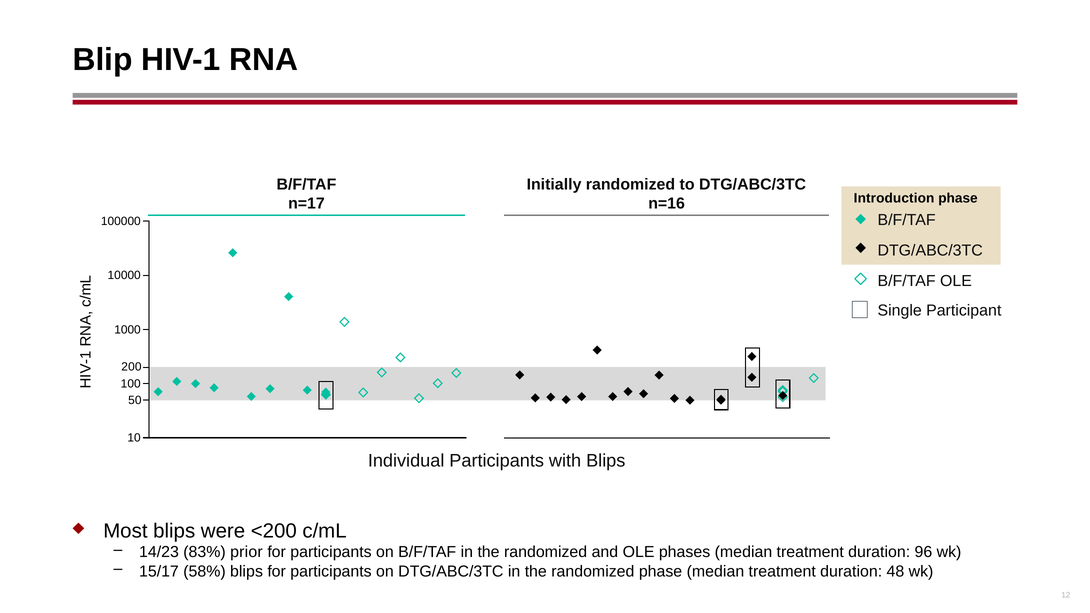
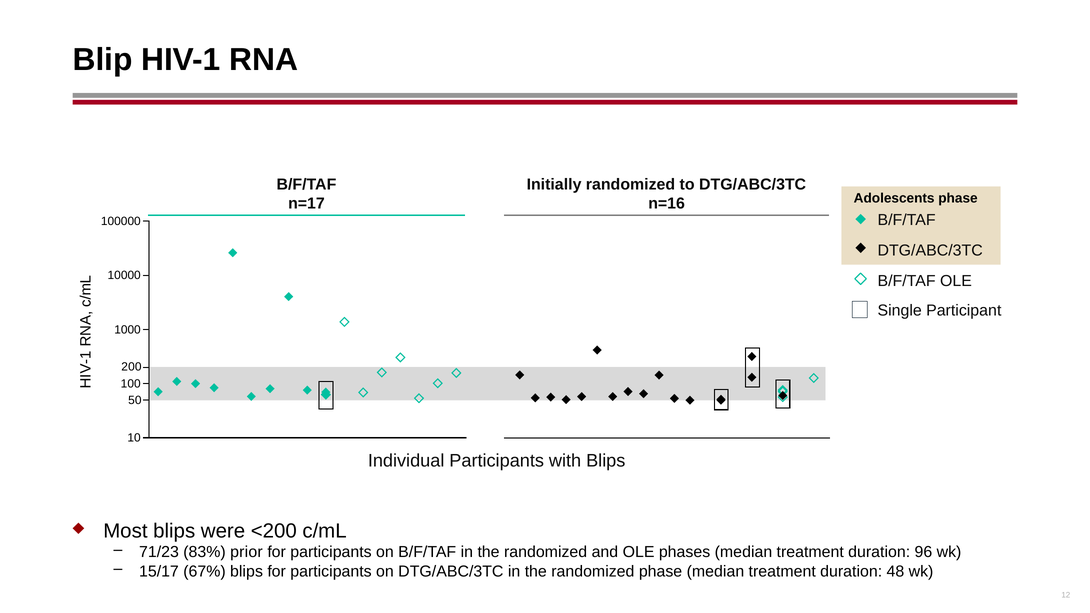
Introduction: Introduction -> Adolescents (894, 198)
14/23: 14/23 -> 71/23 (159, 552)
58%: 58% -> 67% (205, 571)
